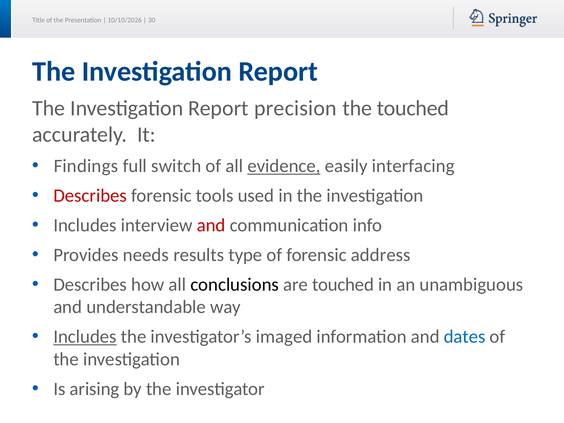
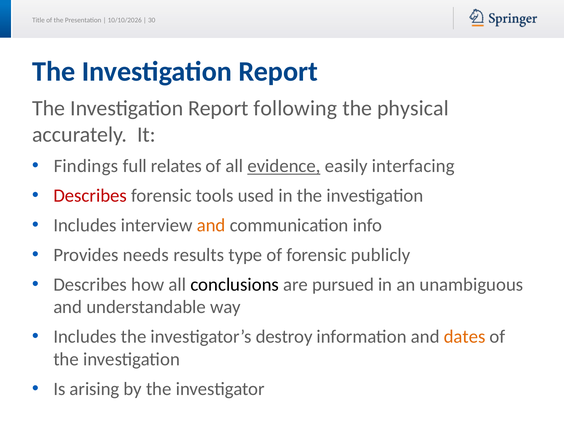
precision: precision -> following (295, 108)
the touched: touched -> physical (413, 108)
switch: switch -> relates (176, 166)
and colour: red -> orange (211, 225)
address: address -> publicly (381, 255)
are touched: touched -> pursued (343, 285)
Includes underline: present -> none (85, 337)
imaged: imaged -> destroy (284, 337)
dates colour: blue -> orange (465, 337)
